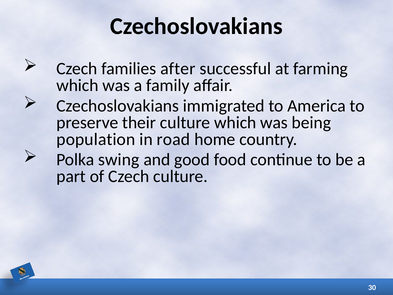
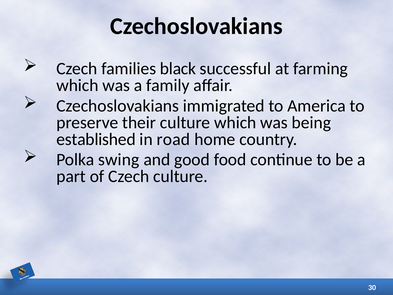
after: after -> black (178, 69)
population: population -> established (96, 139)
